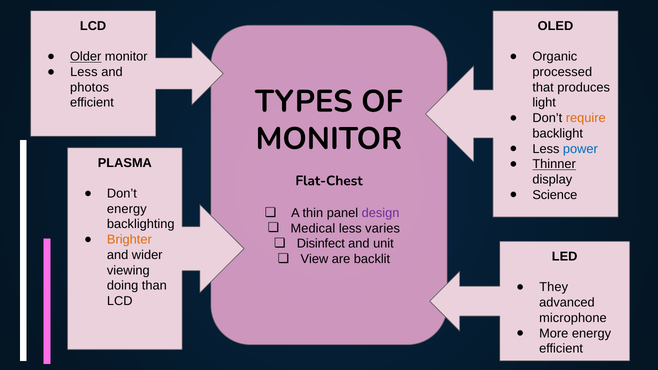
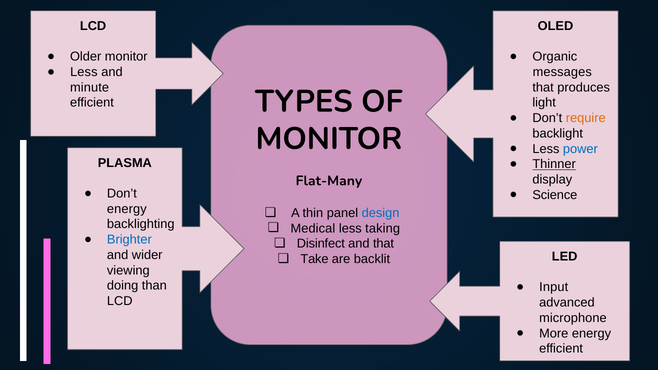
Older underline: present -> none (86, 57)
processed: processed -> messages (562, 72)
photos: photos -> minute (90, 87)
Flat-Chest: Flat-Chest -> Flat-Many (329, 181)
design colour: purple -> blue (381, 213)
varies: varies -> taking (383, 228)
Brighter colour: orange -> blue (129, 240)
and unit: unit -> that (383, 244)
View: View -> Take (314, 259)
They: They -> Input (554, 287)
